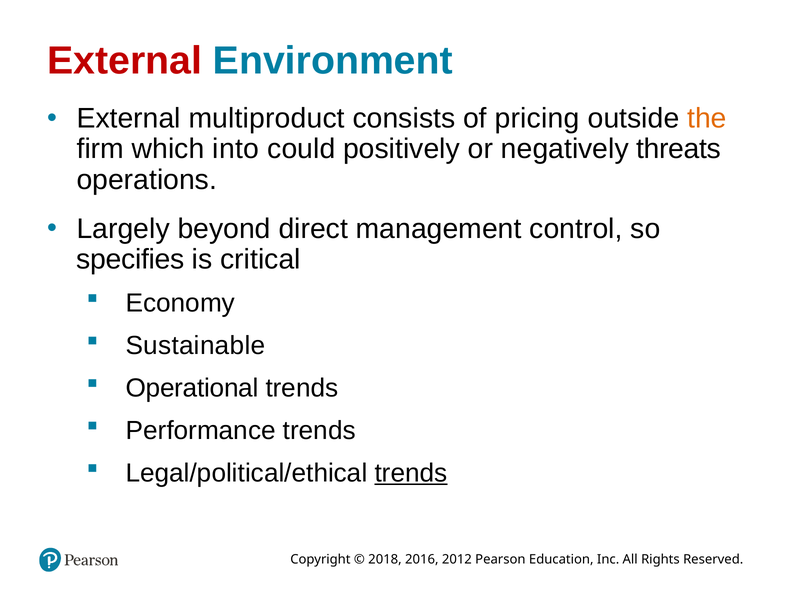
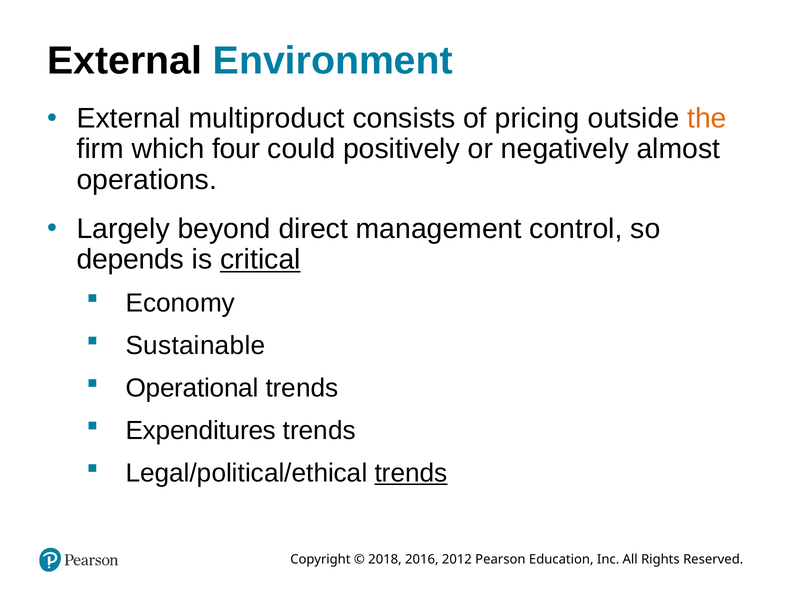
External colour: red -> black (125, 61)
into: into -> four (236, 149)
threats: threats -> almost (678, 149)
specifies: specifies -> depends (130, 260)
critical underline: none -> present (260, 260)
Performance: Performance -> Expenditures (201, 431)
